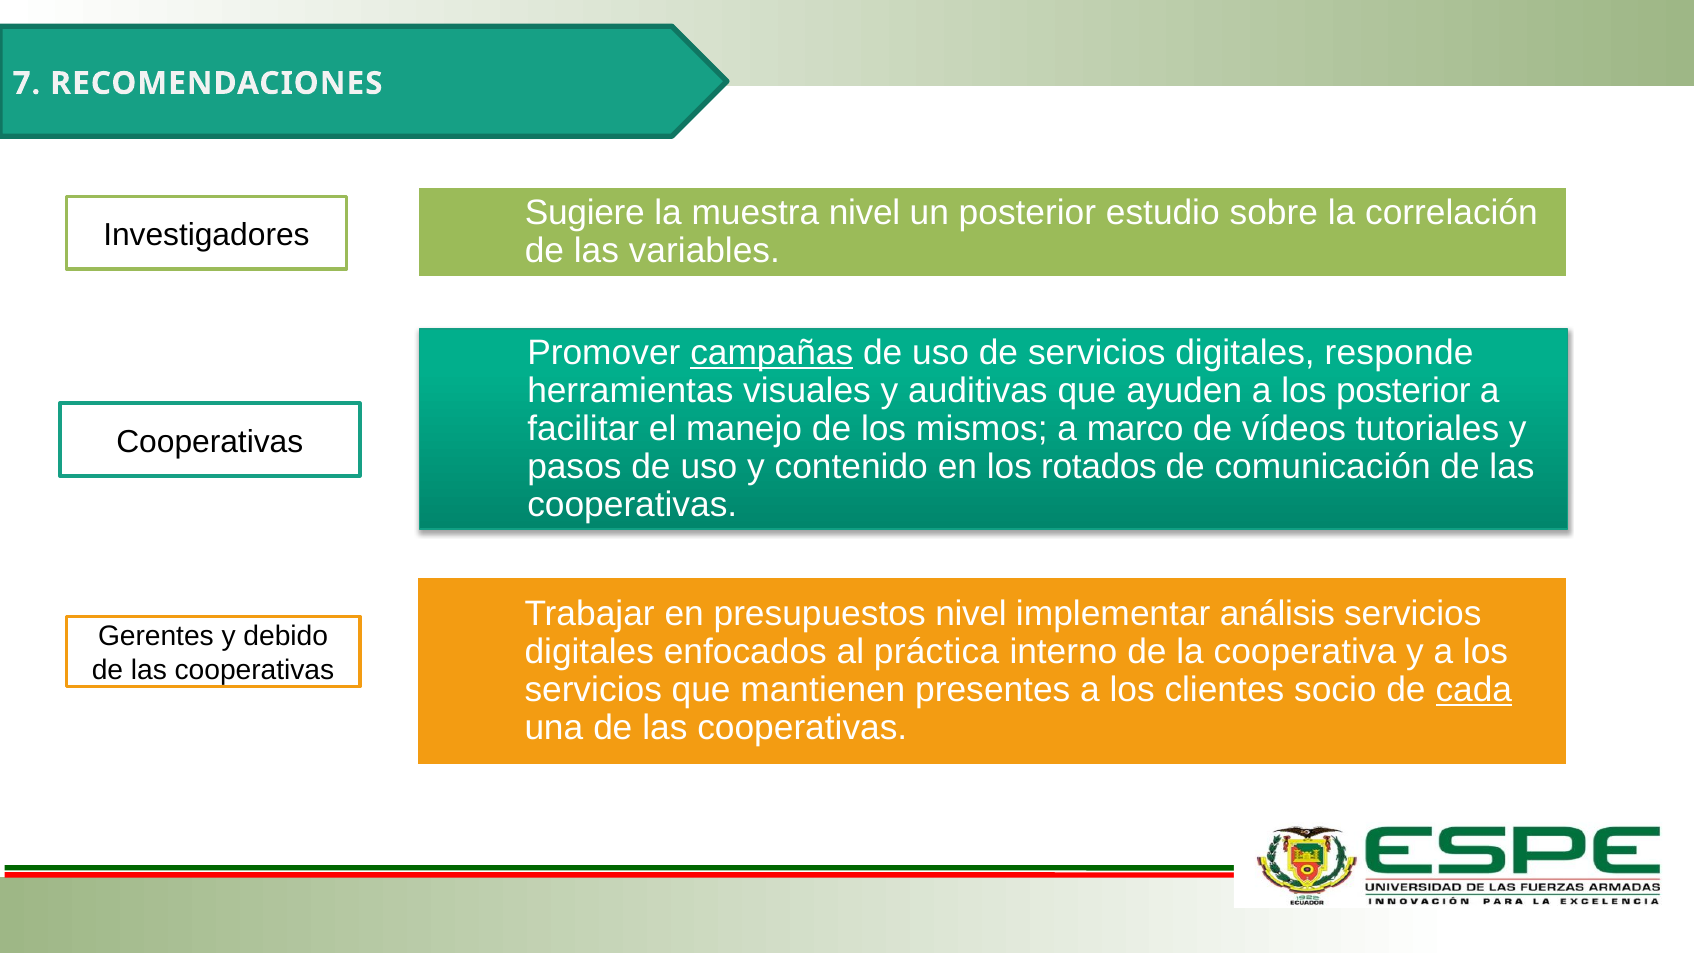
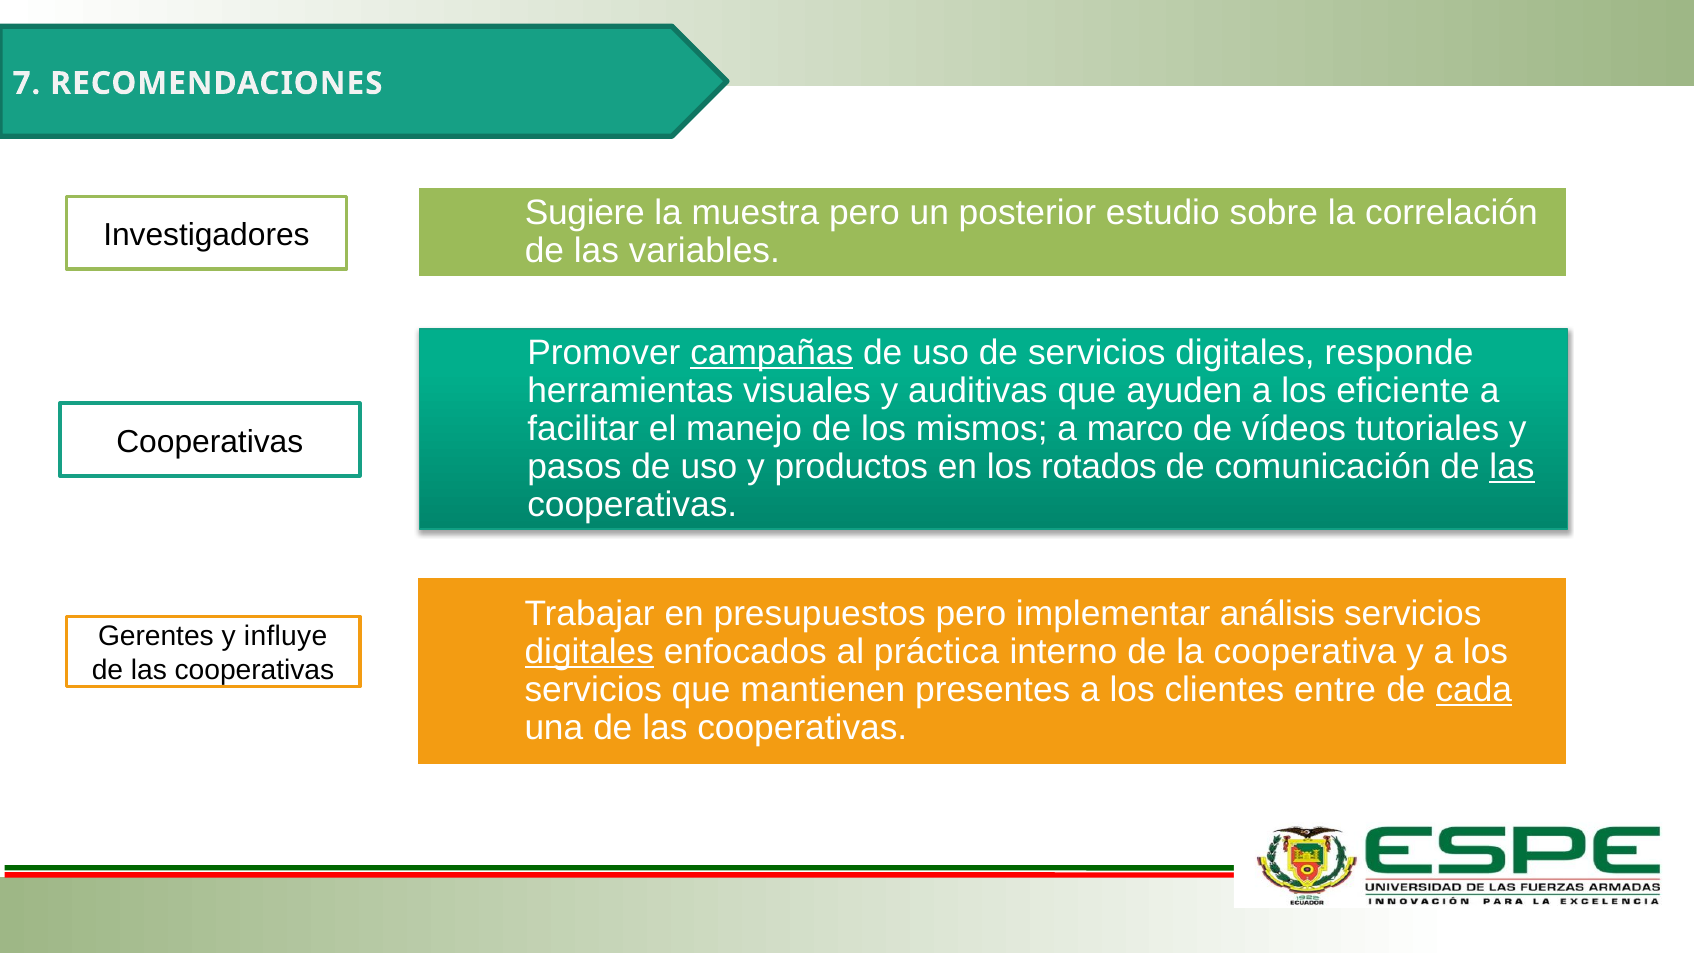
muestra nivel: nivel -> pero (864, 213)
los posterior: posterior -> eficiente (1403, 391)
contenido: contenido -> productos (851, 467)
las underline: none -> present (1512, 467)
presupuestos nivel: nivel -> pero (971, 614)
debido: debido -> influye (286, 637)
digitales underline: none -> present (589, 652)
socio: socio -> entre (1335, 690)
